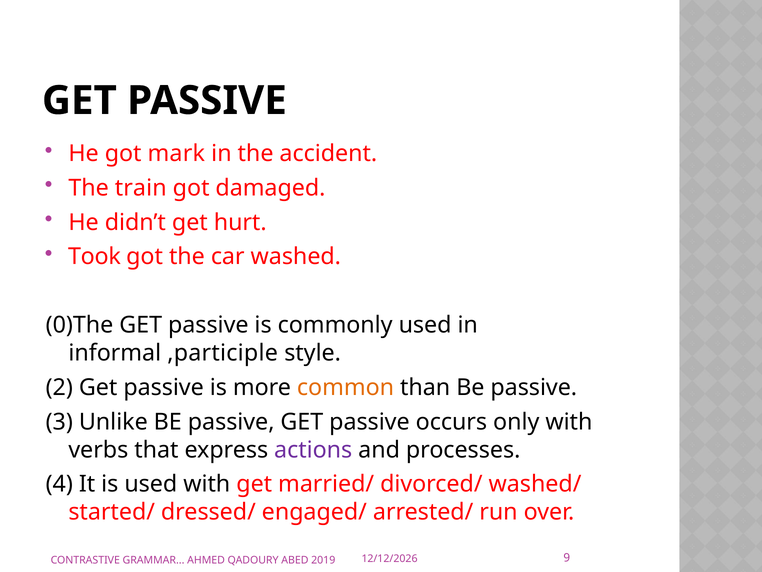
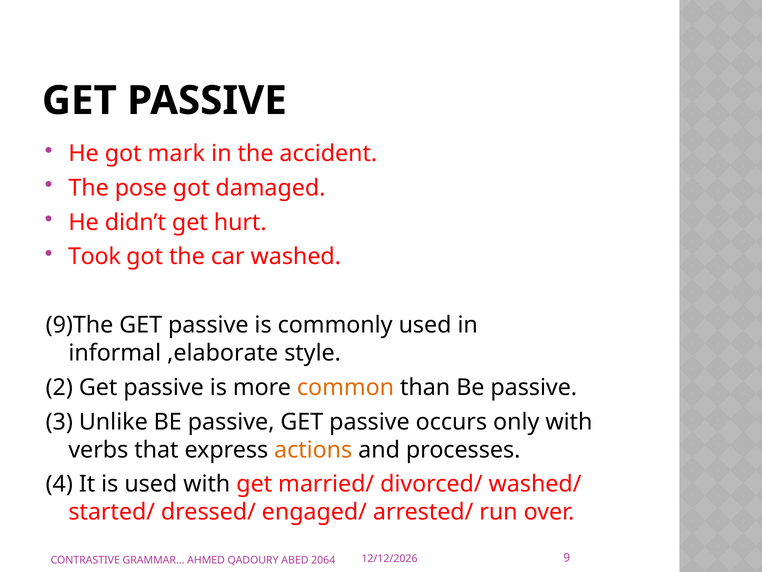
train: train -> pose (141, 188)
0)The: 0)The -> 9)The (80, 325)
,participle: ,participle -> ,elaborate (223, 353)
actions colour: purple -> orange (313, 449)
2019: 2019 -> 2064 (323, 560)
